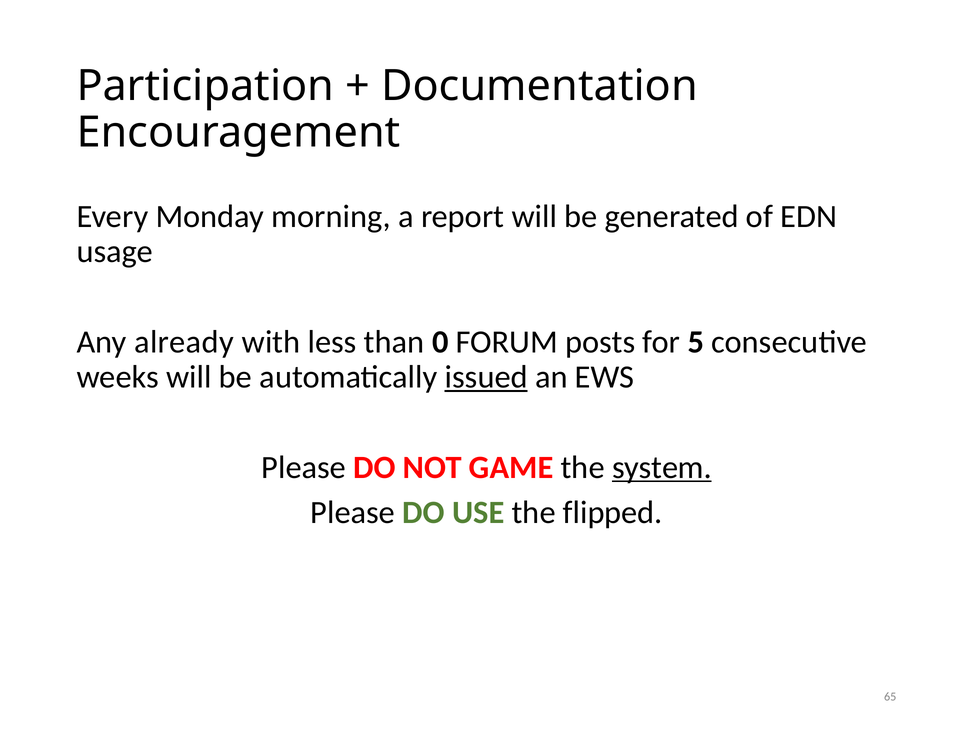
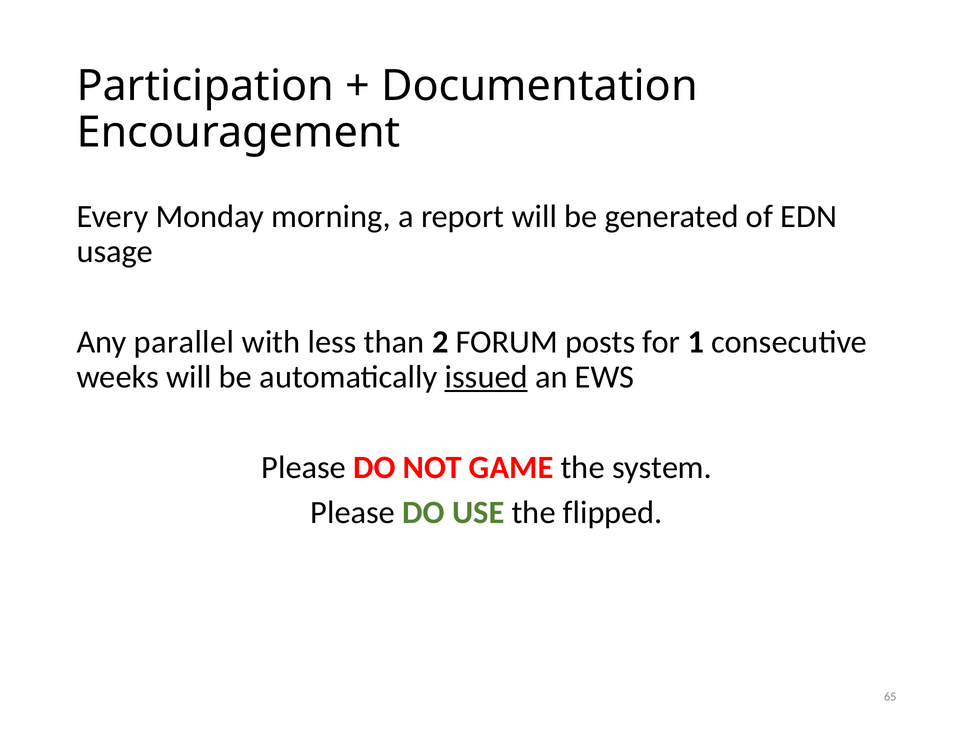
already: already -> parallel (184, 342)
0: 0 -> 2 (440, 342)
5: 5 -> 1 (696, 342)
system underline: present -> none (662, 467)
